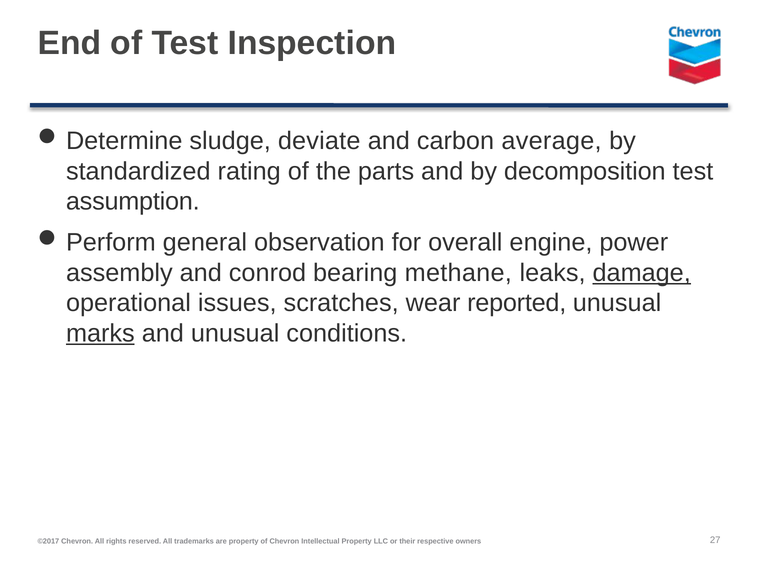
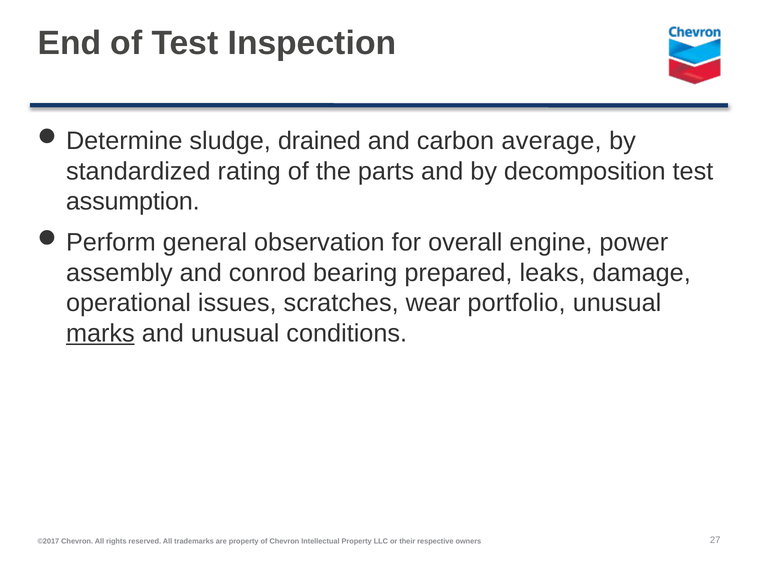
deviate: deviate -> drained (319, 141)
methane: methane -> prepared (458, 273)
damage underline: present -> none (642, 273)
reported: reported -> portfolio (517, 303)
